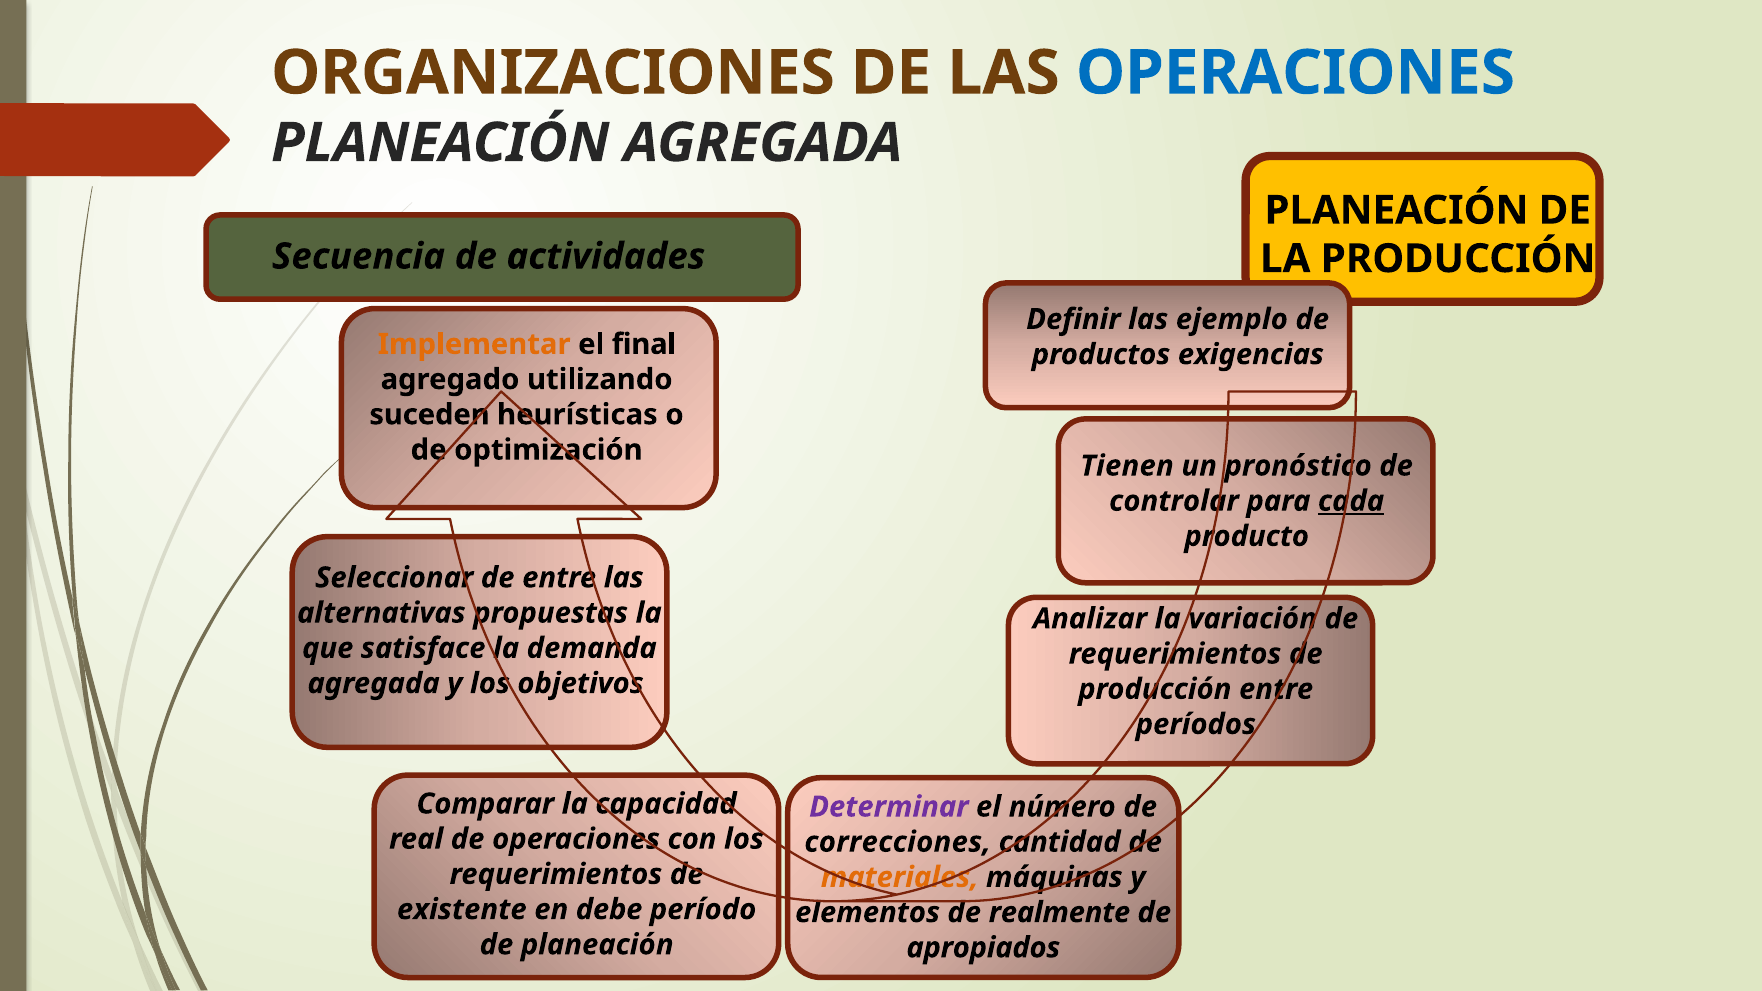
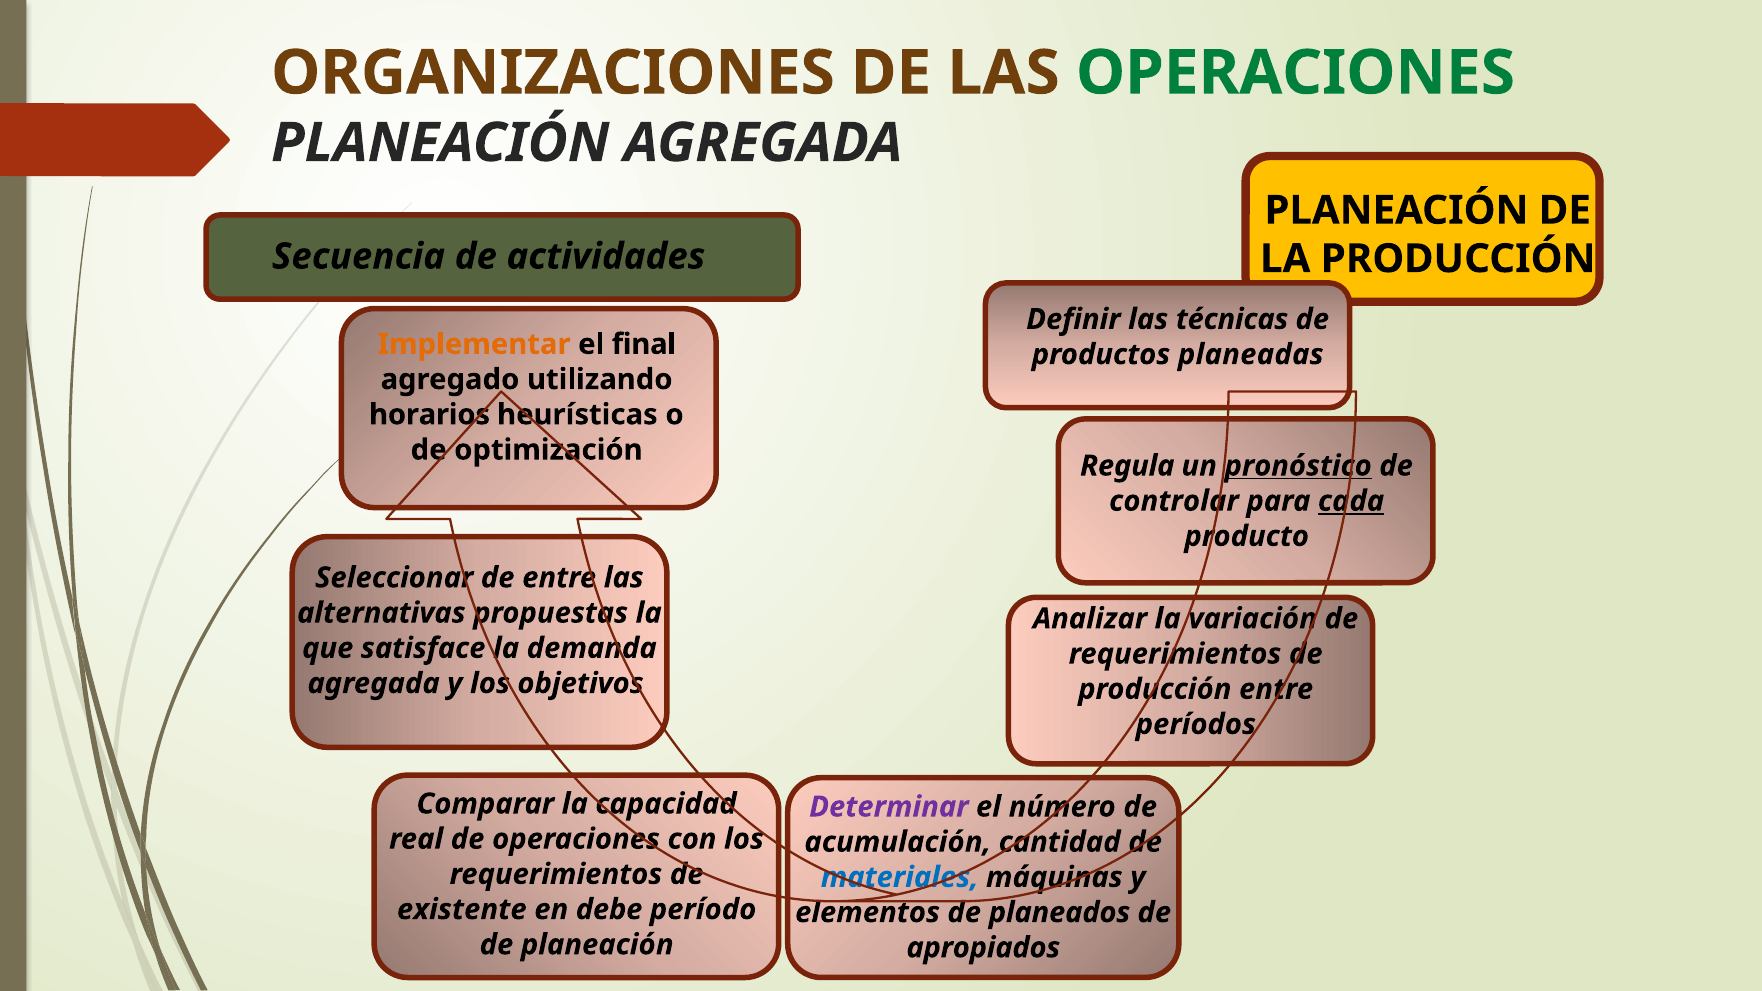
OPERACIONES colour: blue -> green (1296, 73)
ejemplo: ejemplo -> técnicas (1232, 319)
exigencias: exigencias -> planeadas (1251, 355)
suceden: suceden -> horarios (430, 415)
Tienen: Tienen -> Regula (1127, 466)
pronóstico underline: none -> present (1298, 466)
correcciones: correcciones -> acumulación (898, 842)
materiales colour: orange -> blue (900, 877)
realmente: realmente -> planeados (1059, 913)
